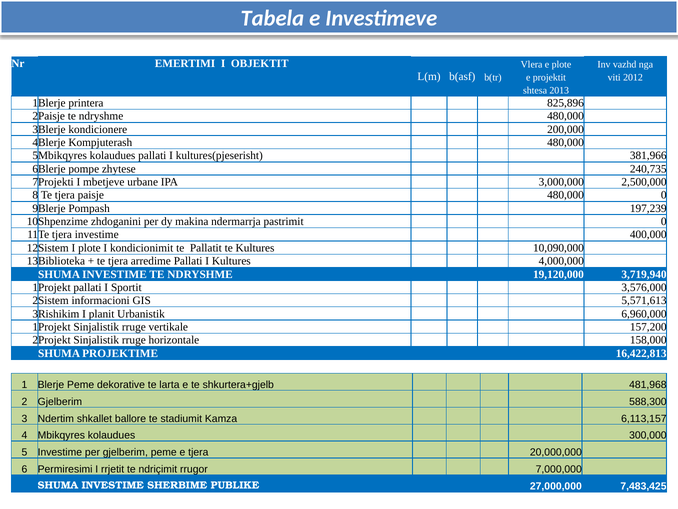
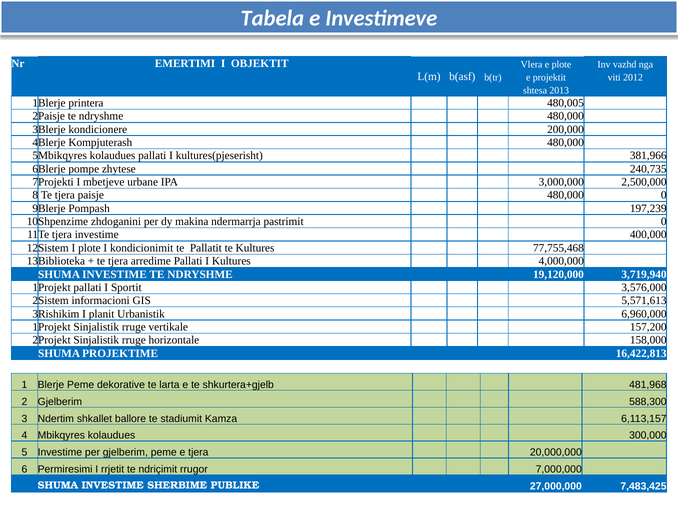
825,896: 825,896 -> 480,005 (566, 103)
10,090,000: 10,090,000 -> 77,755,468 (558, 248)
